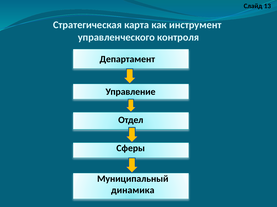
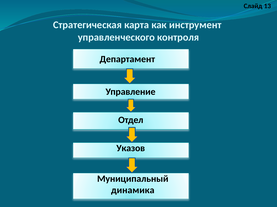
Сферы: Сферы -> Указов (131, 149)
